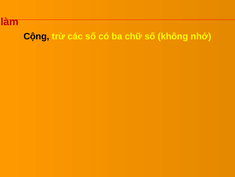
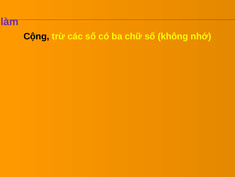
làm colour: red -> purple (10, 22)
